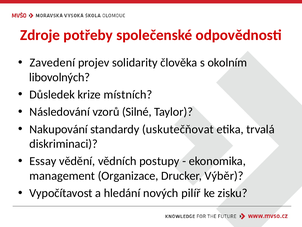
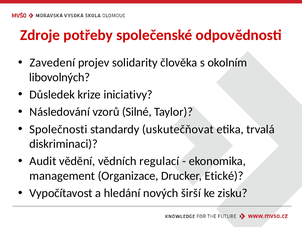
místních: místních -> iniciativy (128, 94)
Nakupování: Nakupování -> Společnosti (58, 129)
Essay: Essay -> Audit (43, 161)
postupy: postupy -> regulací (159, 161)
Výběr: Výběr -> Etické (224, 175)
pilíř: pilíř -> širší (191, 193)
